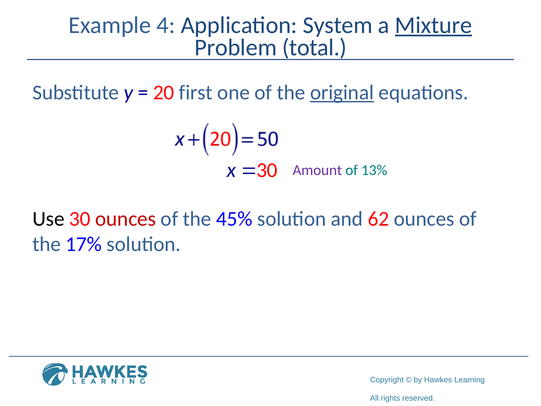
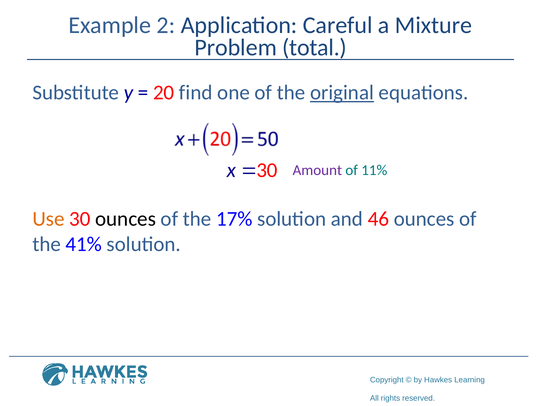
4: 4 -> 2 (166, 25)
System: System -> Careful (338, 25)
Mixture underline: present -> none (434, 25)
first: first -> find (196, 93)
13%: 13% -> 11% (374, 170)
Use colour: black -> orange (48, 219)
ounces colour: red -> black (126, 219)
45%: 45% -> 17% (234, 219)
62: 62 -> 46 (378, 219)
17%: 17% -> 41% (84, 244)
